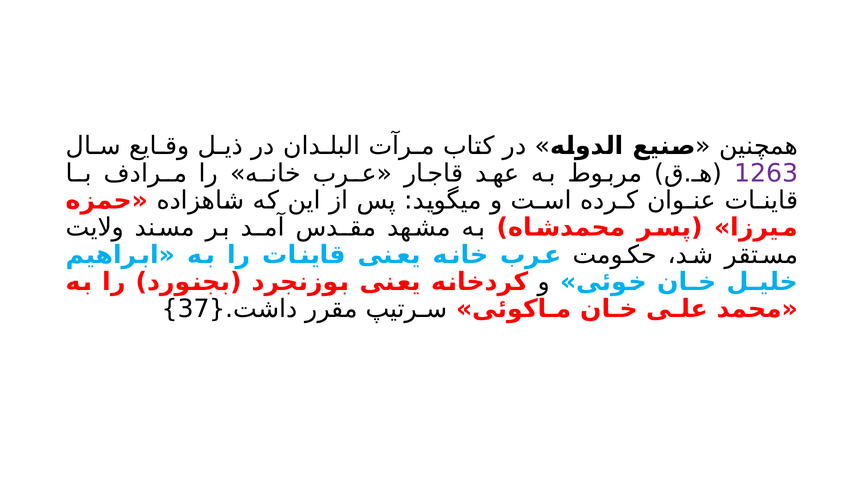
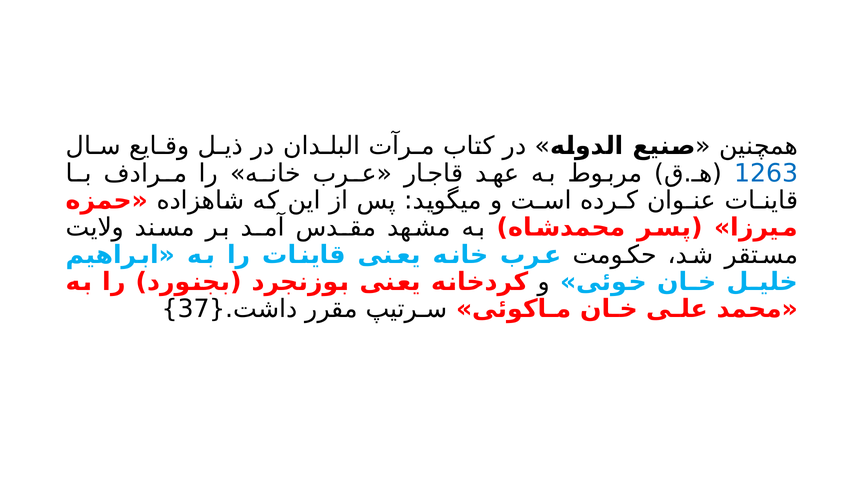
1263 colour: purple -> blue (766, 173)
